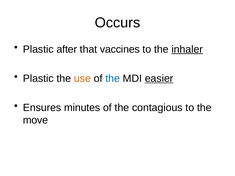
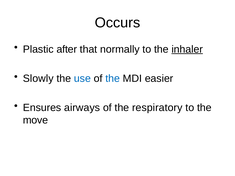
vaccines: vaccines -> normally (120, 49)
Plastic: Plastic -> Slowly (38, 79)
use colour: orange -> blue (82, 79)
easier underline: present -> none (159, 79)
minutes: minutes -> airways (82, 108)
contagious: contagious -> respiratory (157, 108)
